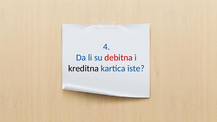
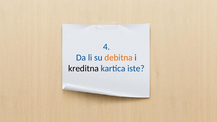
debitna colour: red -> orange (119, 58)
